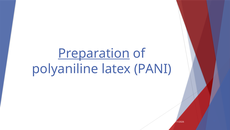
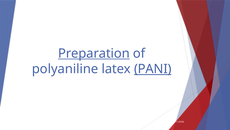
PANI underline: none -> present (153, 69)
